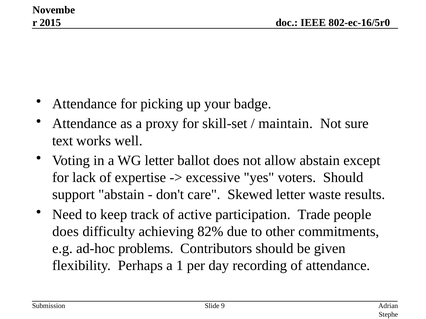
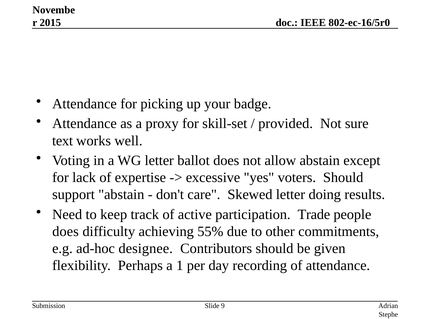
maintain: maintain -> provided (286, 124)
waste: waste -> doing (325, 195)
82%: 82% -> 55% (210, 232)
problems: problems -> designee (146, 249)
